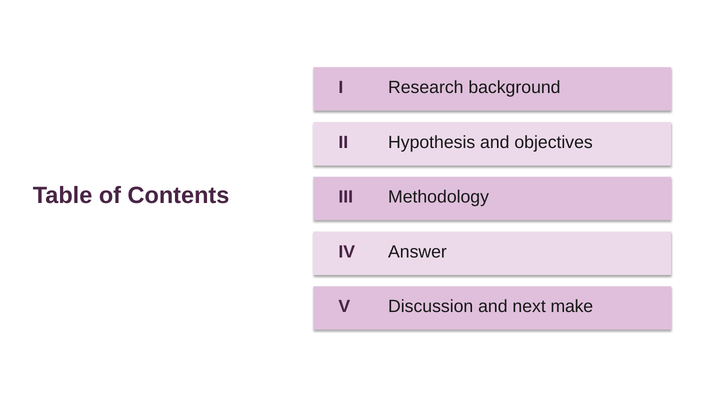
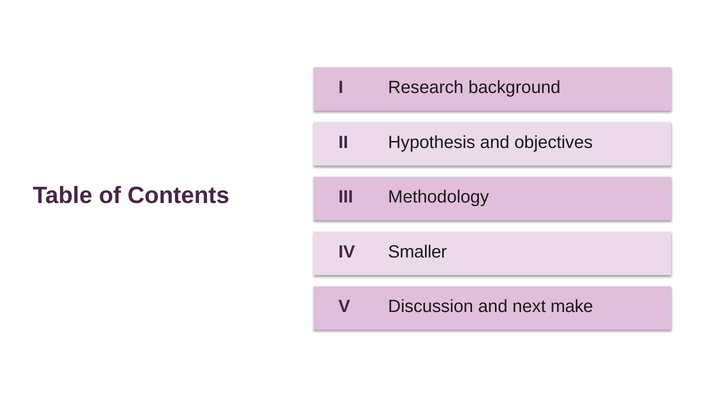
Answer: Answer -> Smaller (418, 252)
